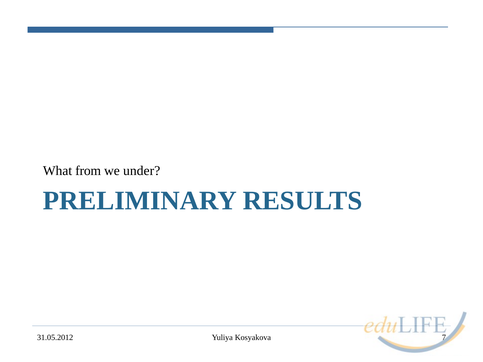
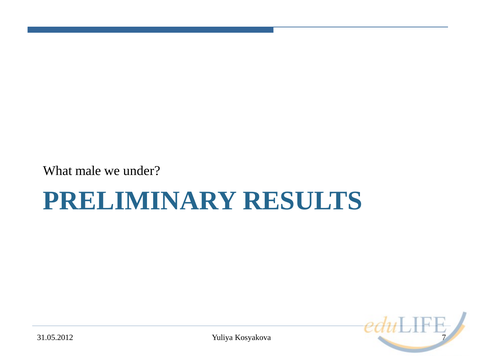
from: from -> male (88, 171)
